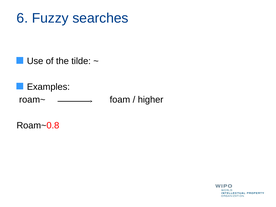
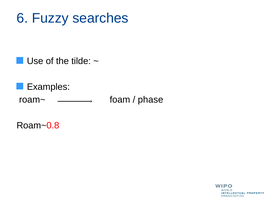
higher: higher -> phase (151, 100)
